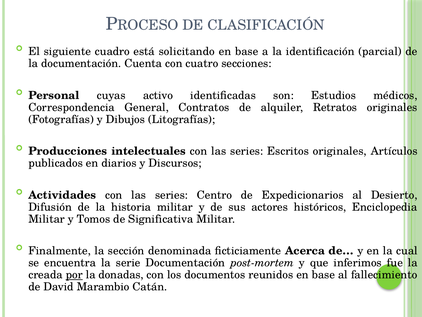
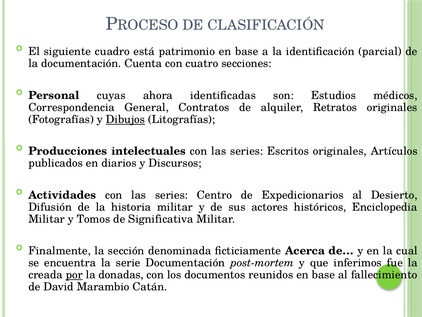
solicitando: solicitando -> patrimonio (187, 51)
activo: activo -> ahora (158, 95)
Dibujos underline: none -> present (125, 119)
